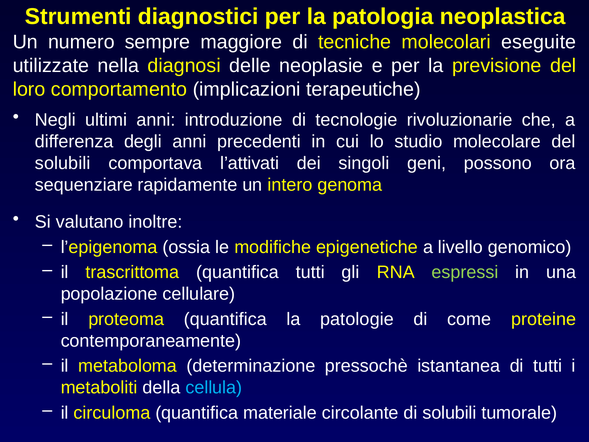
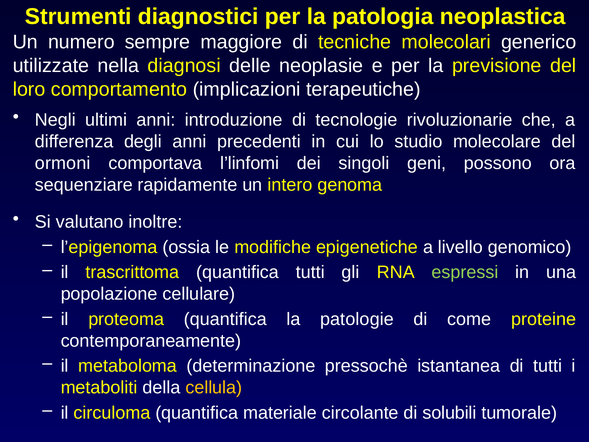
eseguite: eseguite -> generico (539, 42)
solubili: solubili -> ormoni (63, 163)
l’attivati: l’attivati -> l’linfomi (250, 163)
cellula colour: light blue -> yellow (214, 387)
